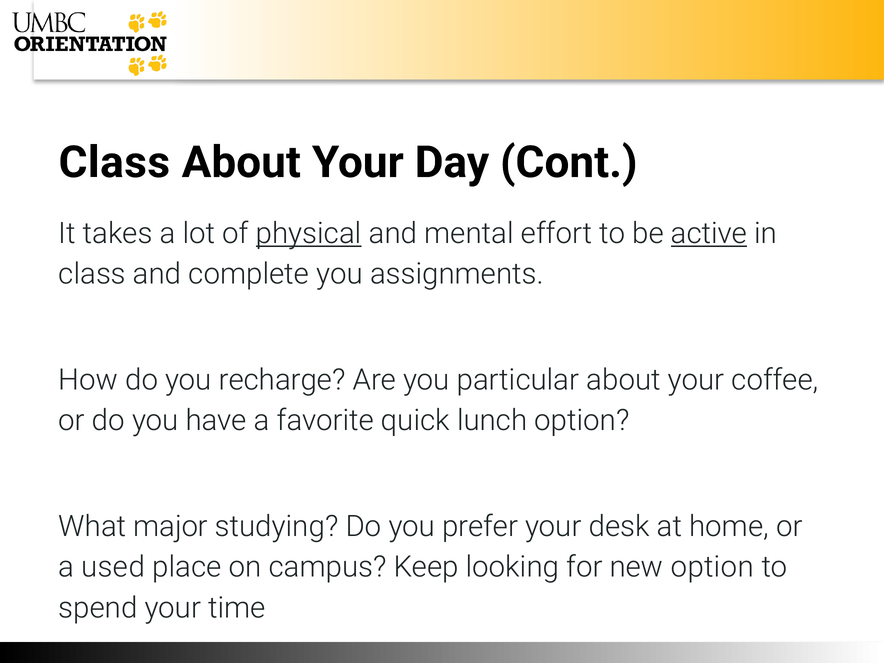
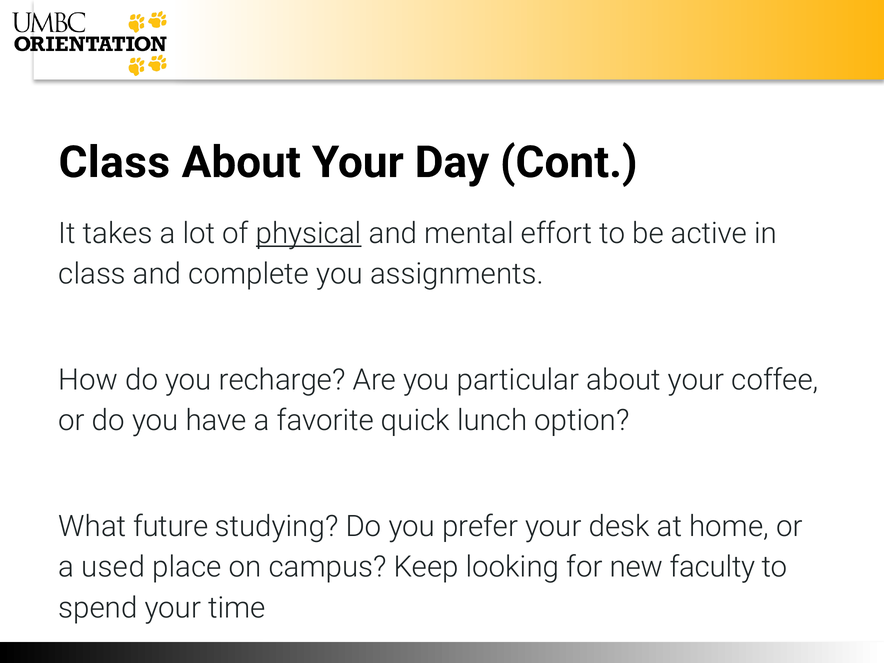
active underline: present -> none (709, 234)
major: major -> future (171, 527)
new option: option -> faculty (713, 567)
